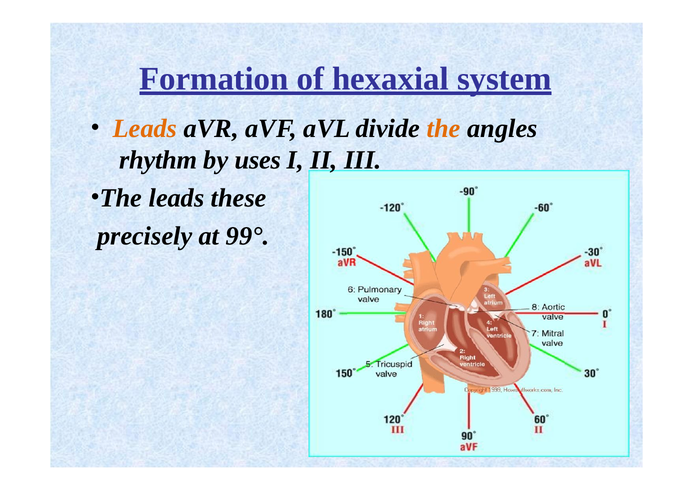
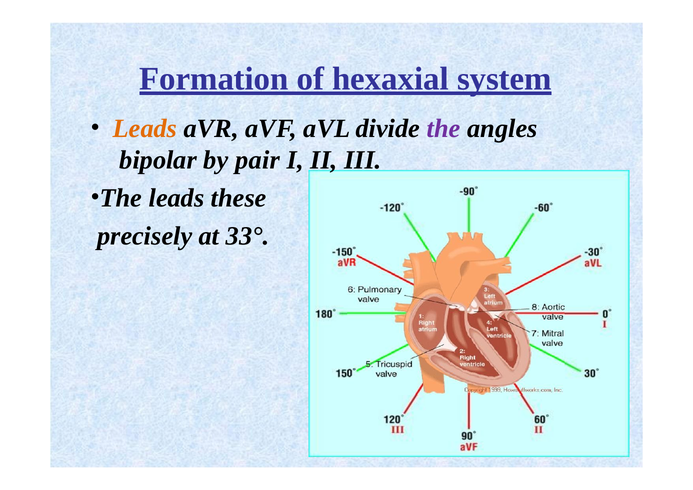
the colour: orange -> purple (444, 129)
rhythm: rhythm -> bipolar (158, 160)
uses: uses -> pair (257, 160)
99°: 99° -> 33° (248, 236)
